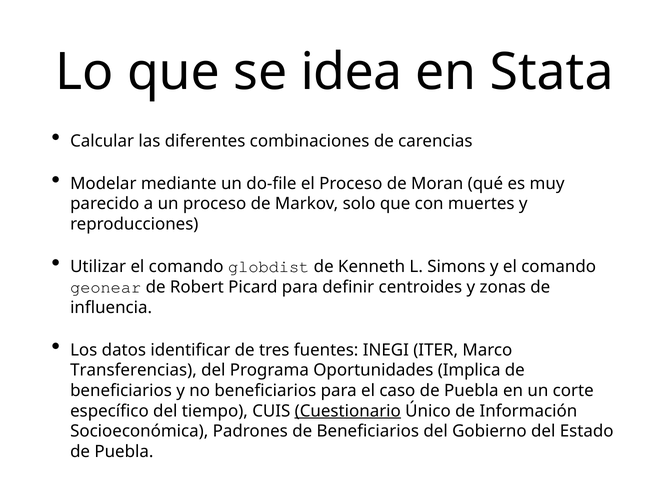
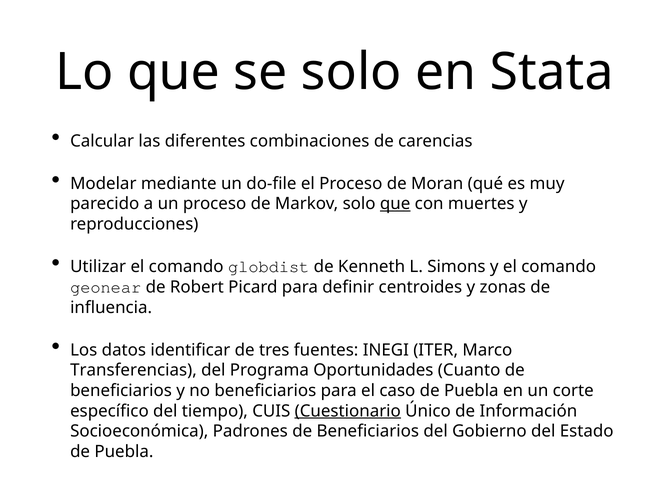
se idea: idea -> solo (351, 72)
que underline: none -> present (395, 204)
Implica: Implica -> Cuanto (469, 370)
